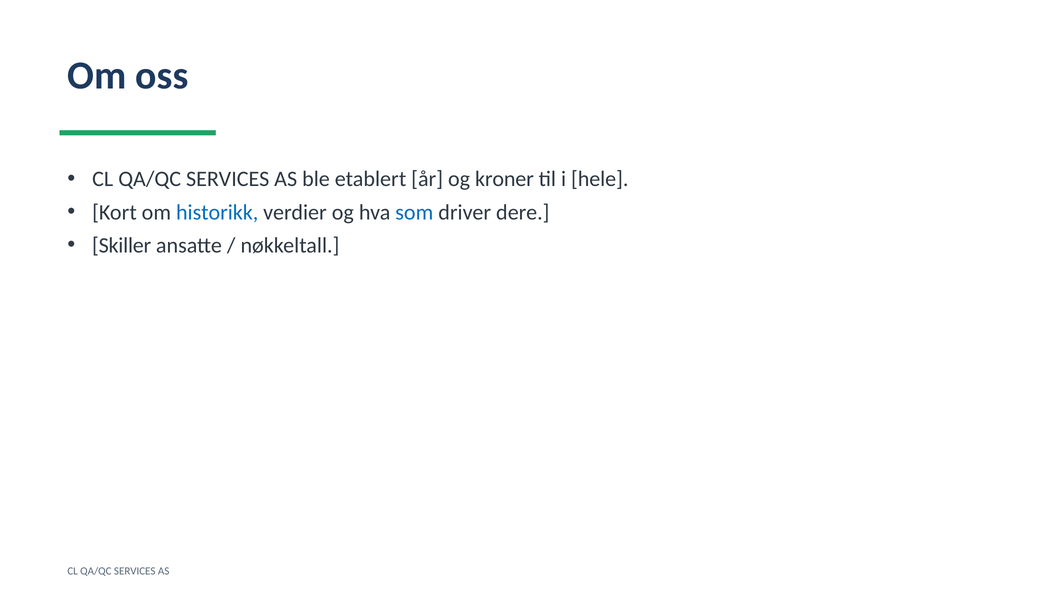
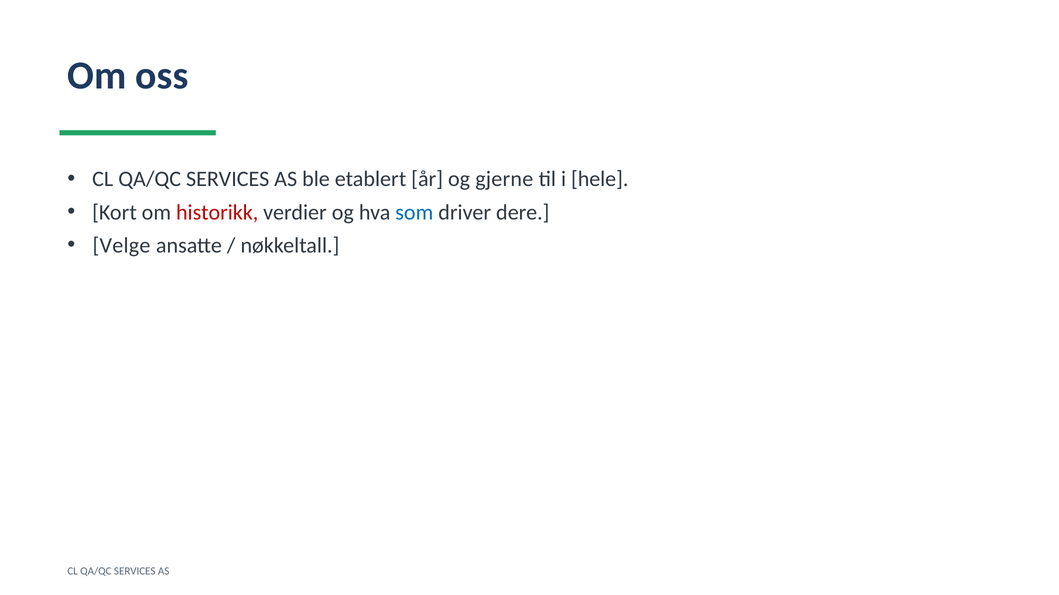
kroner: kroner -> gjerne (504, 179)
historikk colour: blue -> red (217, 212)
Skiller: Skiller -> Velge (121, 246)
